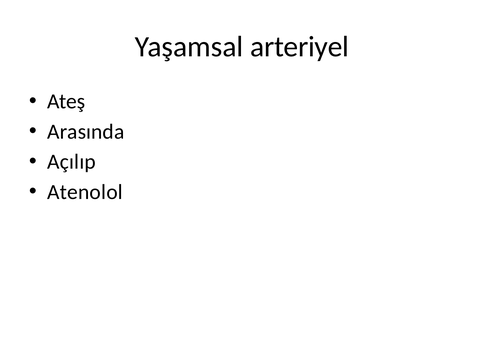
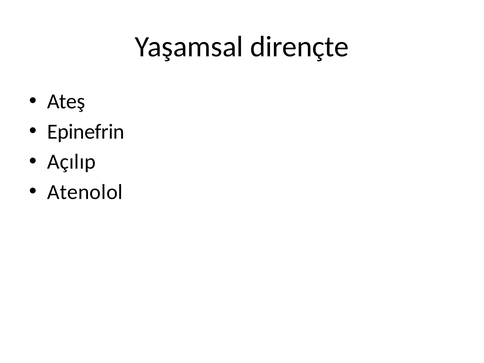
arteriyel: arteriyel -> dirençte (299, 47)
Arasında: Arasında -> Epinefrin (86, 132)
